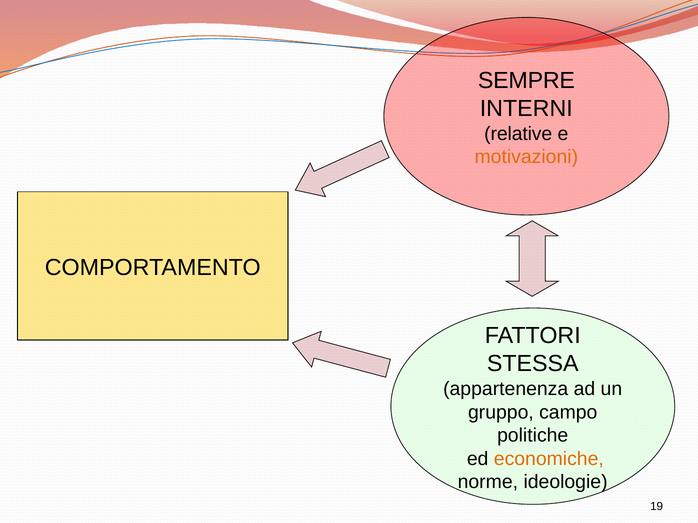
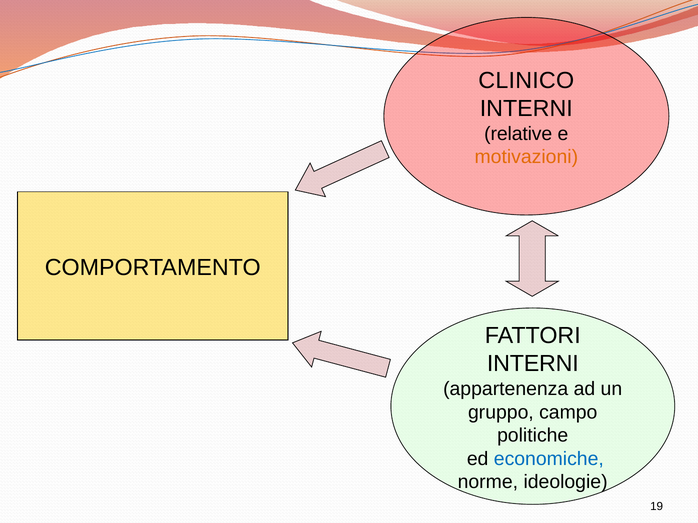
SEMPRE: SEMPRE -> CLINICO (526, 81)
STESSA: STESSA -> INTERNI (533, 364)
economiche colour: orange -> blue (549, 459)
